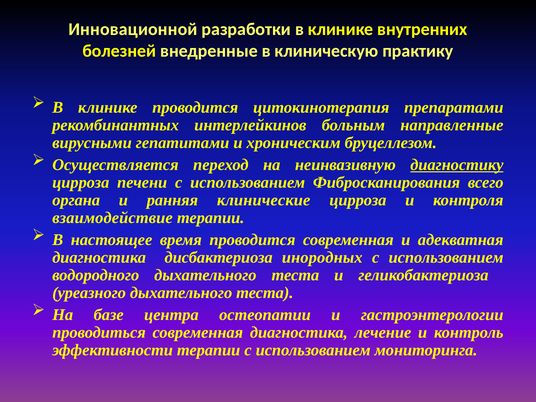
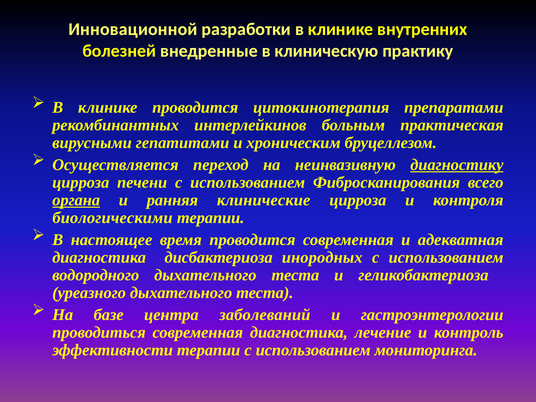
направленные: направленные -> практическая (452, 125)
органа underline: none -> present (76, 200)
взаимодействие: взаимодействие -> биологическими (112, 218)
остеопатии: остеопатии -> заболеваний (265, 315)
